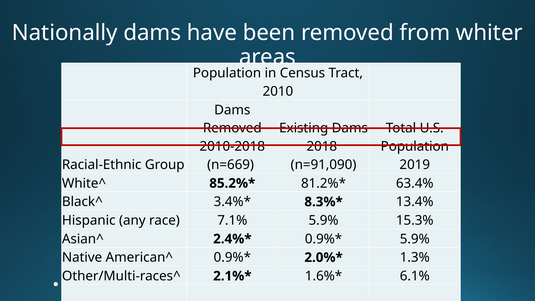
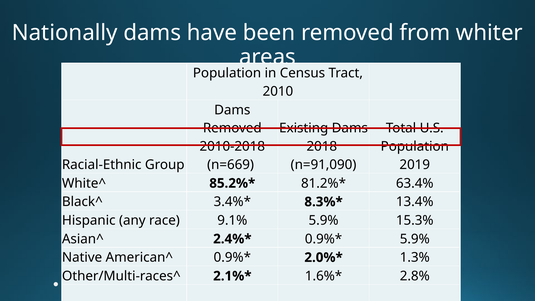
7.1%: 7.1% -> 9.1% (232, 220)
6.1%: 6.1% -> 2.8% (415, 276)
